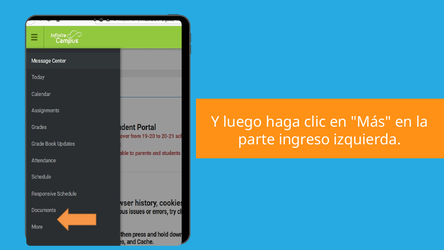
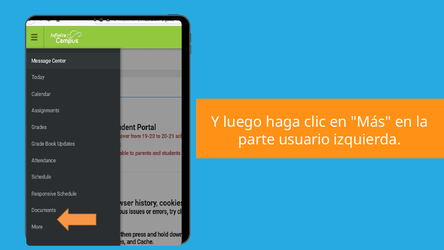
ingreso: ingreso -> usuario (304, 140)
